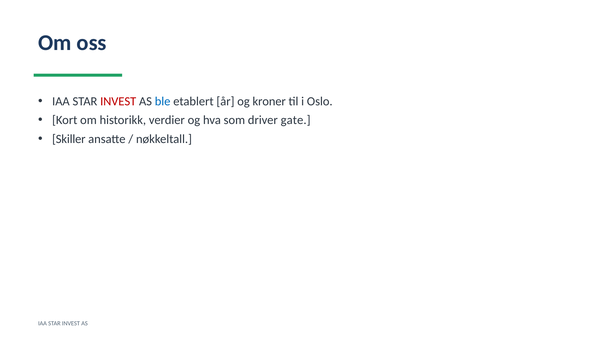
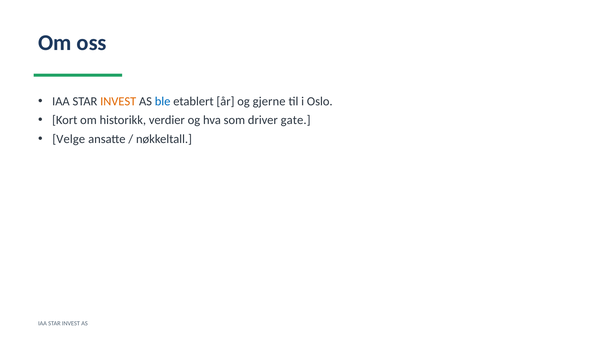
INVEST colour: red -> orange (118, 101)
kroner: kroner -> gjerne (269, 101)
Skiller: Skiller -> Velge (69, 139)
